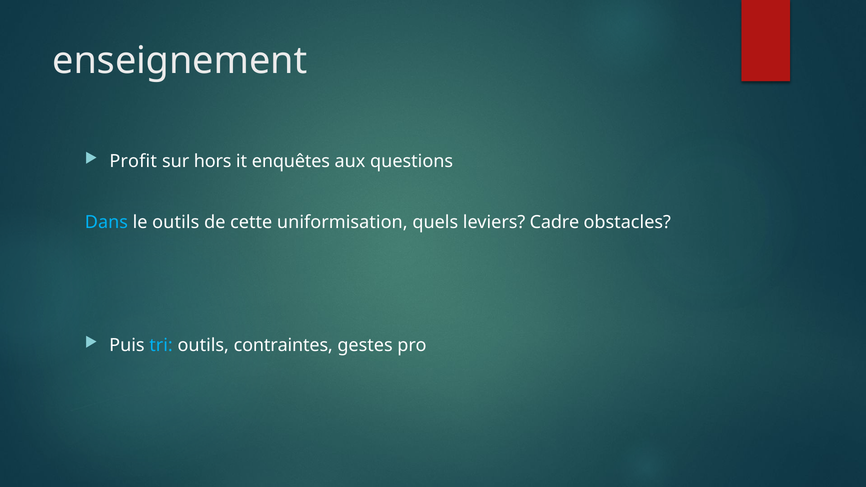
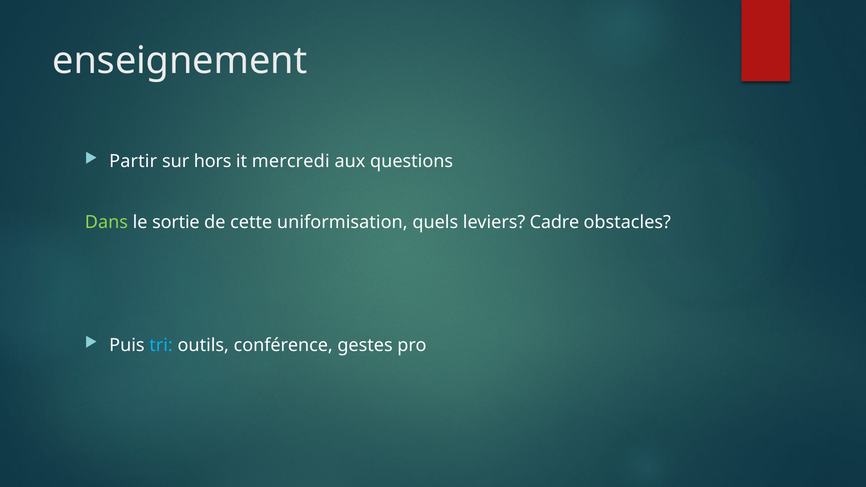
Profit: Profit -> Partir (133, 161)
enquêtes: enquêtes -> mercredi (291, 161)
Dans colour: light blue -> light green (106, 223)
le outils: outils -> sortie (176, 223)
contraintes: contraintes -> conférence (283, 345)
